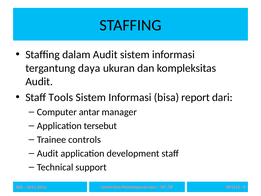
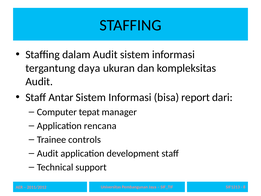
Tools: Tools -> Antar (61, 97)
antar: antar -> tepat (89, 112)
tersebut: tersebut -> rencana (100, 126)
